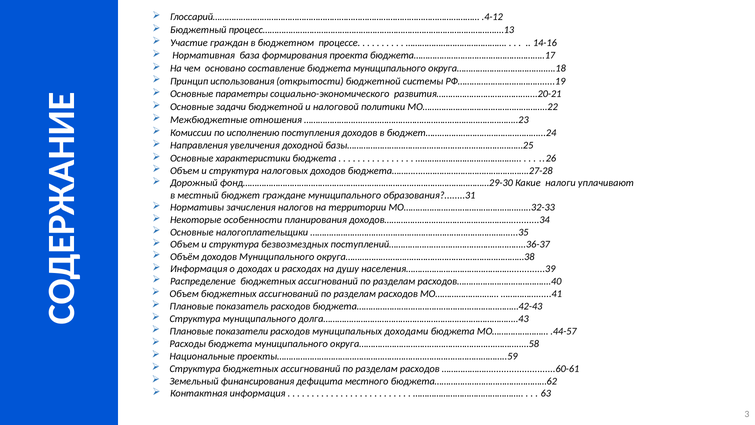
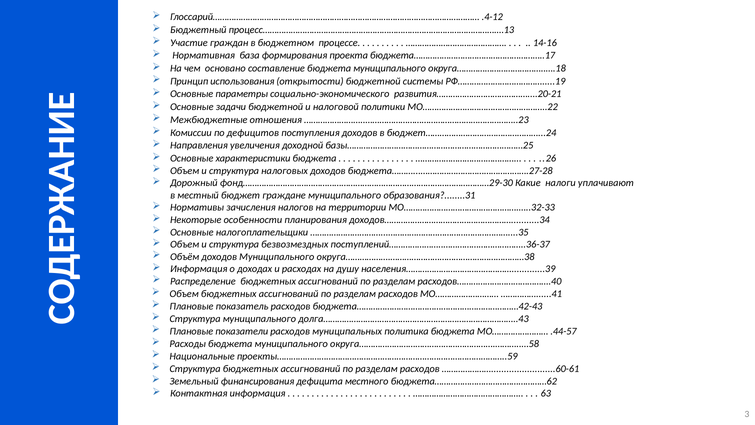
исполнению: исполнению -> дефицитов (253, 133)
доходами: доходами -> политика (406, 331)
